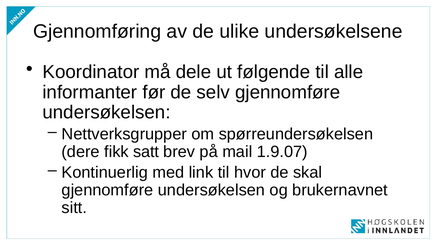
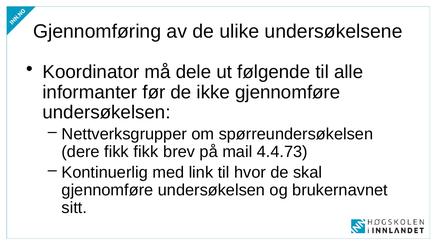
selv: selv -> ikke (213, 92)
fikk satt: satt -> fikk (146, 152)
1.9.07: 1.9.07 -> 4.4.73 (282, 152)
